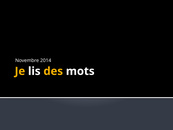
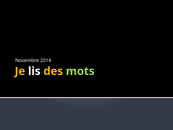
mots colour: white -> light green (80, 71)
